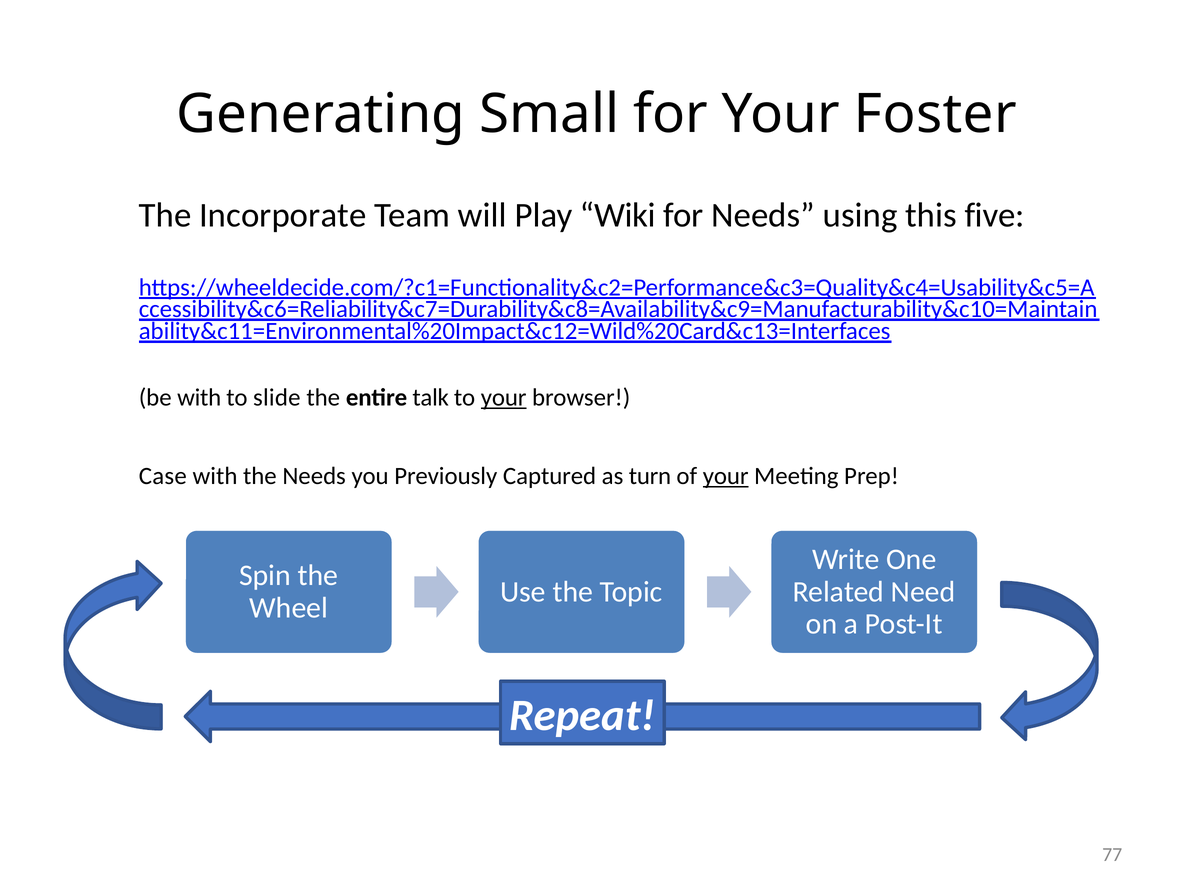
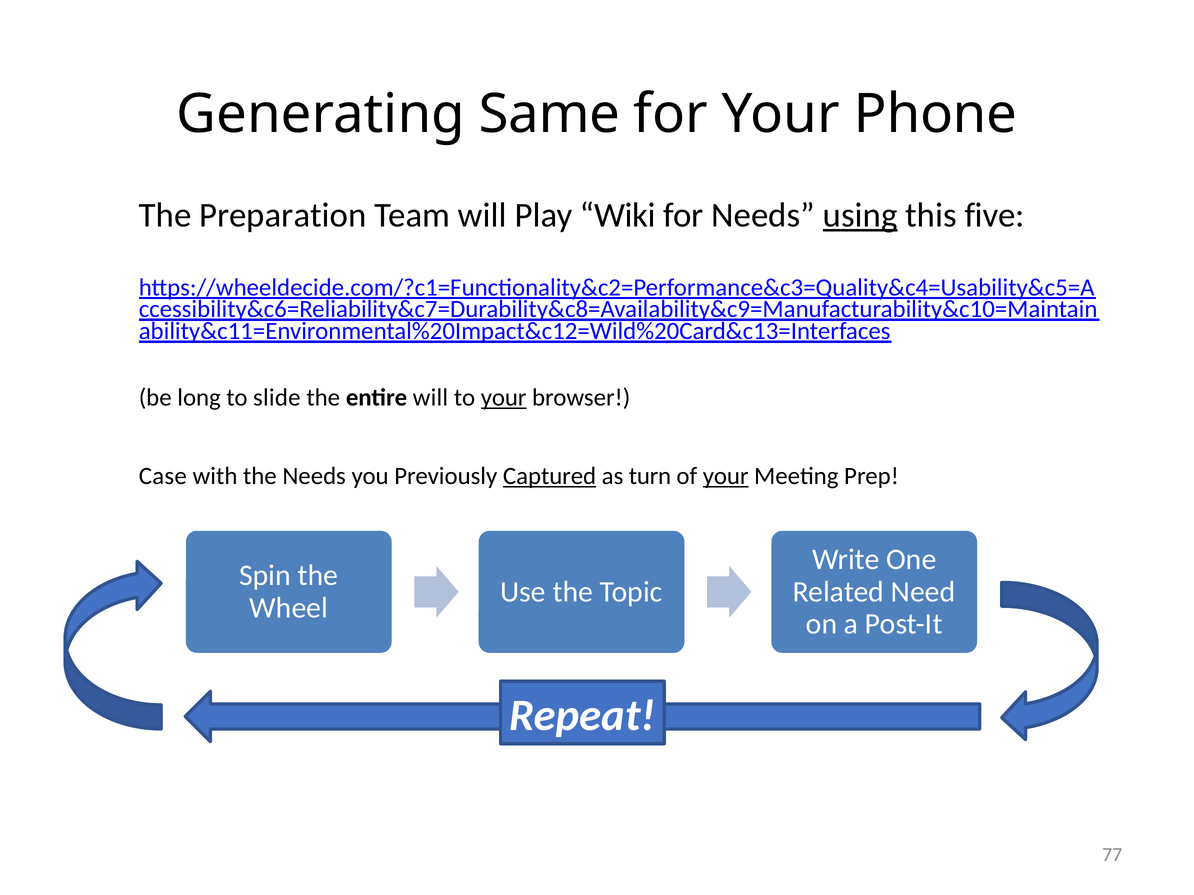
Small: Small -> Same (550, 114)
Foster: Foster -> Phone (936, 114)
Incorporate: Incorporate -> Preparation (283, 215)
using underline: none -> present (860, 215)
be with: with -> long (199, 398)
entire talk: talk -> will (430, 398)
Captured underline: none -> present (550, 476)
